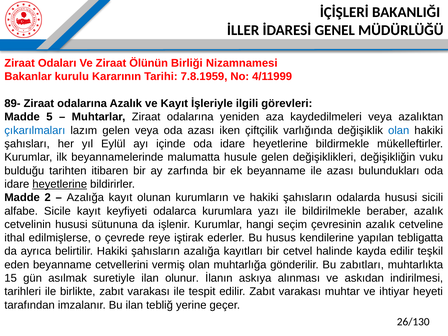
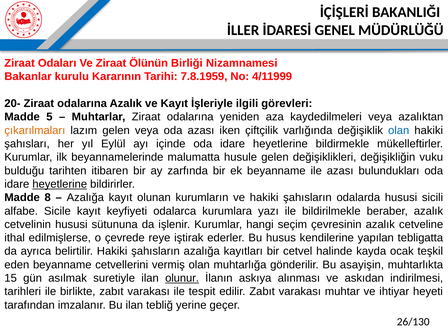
89-: 89- -> 20- (12, 103)
çıkarılmaları colour: blue -> orange (35, 130)
2: 2 -> 8 (48, 198)
kayda edilir: edilir -> ocak (402, 251)
zabıtları: zabıtları -> asayişin (362, 265)
olunur underline: none -> present (182, 278)
